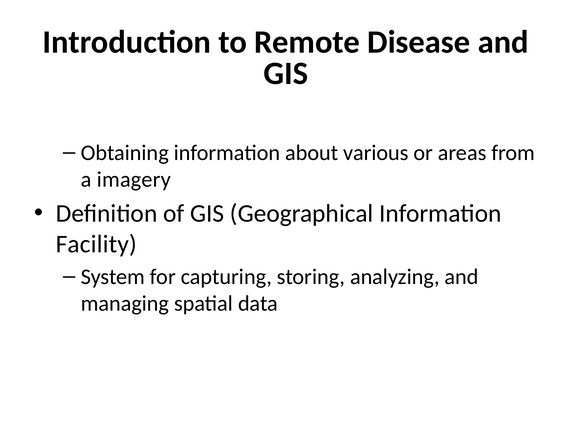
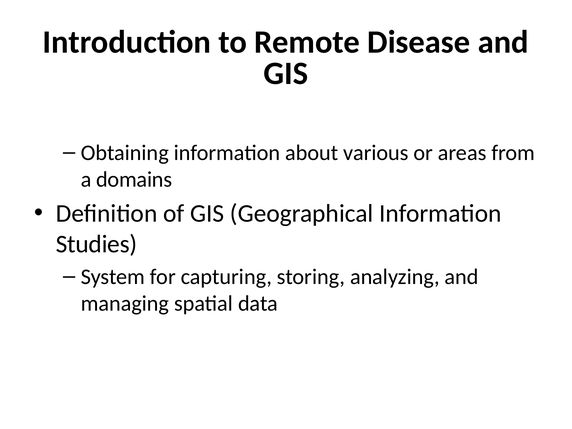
imagery: imagery -> domains (134, 180)
Facility: Facility -> Studies (96, 244)
